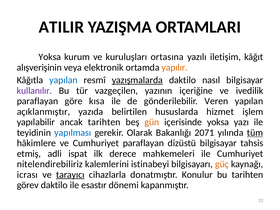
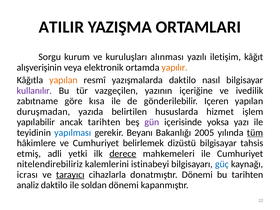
Yoksa: Yoksa -> Sorgu (50, 57)
ortasına: ortasına -> alınması (167, 57)
yapılan colour: blue -> orange (63, 80)
yazışmalarda underline: present -> none (137, 80)
paraflayan: paraflayan -> zabıtname (37, 101)
Veren: Veren -> Içeren (216, 101)
açıklanmıştır: açıklanmıştır -> duruşmadan (43, 112)
gün colour: orange -> purple (152, 122)
Olarak: Olarak -> Beyanı (140, 133)
2071: 2071 -> 2005 (204, 133)
Cumhuriyet paraflayan: paraflayan -> belirlemek (143, 143)
ispat: ispat -> yetki (78, 154)
derece underline: none -> present (123, 154)
güç colour: orange -> blue (222, 164)
donatmıştır Konulur: Konulur -> Dönemi (197, 175)
görev: görev -> analiz (28, 185)
esastır: esastır -> soldan (94, 185)
